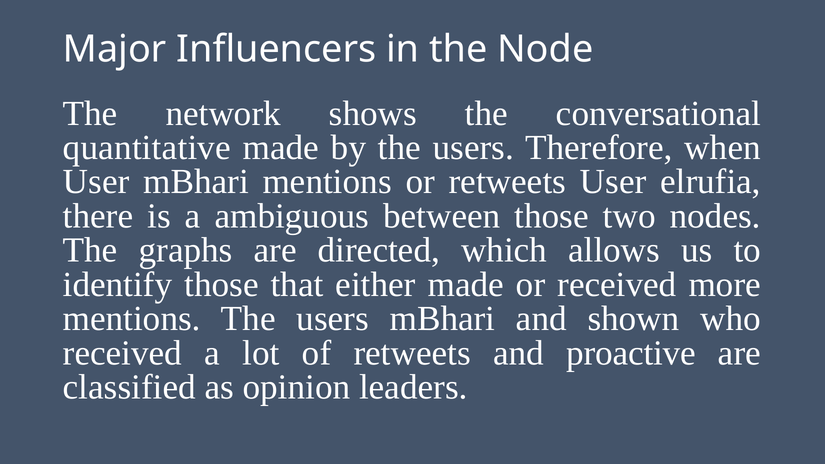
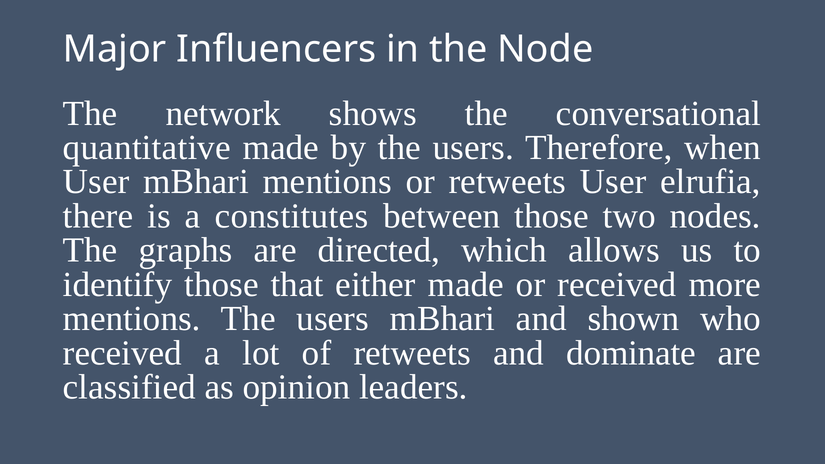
ambiguous: ambiguous -> constitutes (292, 216)
proactive: proactive -> dominate (631, 353)
